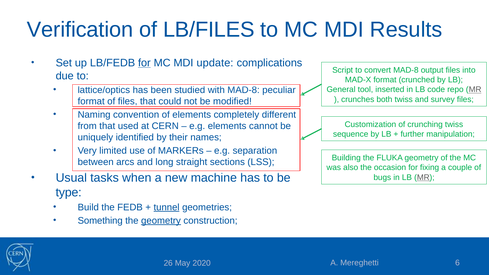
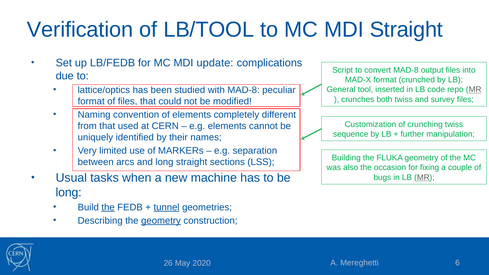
LB/FILES: LB/FILES -> LB/TOOL (209, 30)
MDI Results: Results -> Straight (406, 30)
for underline: present -> none (144, 63)
type: type -> long (69, 193)
the underline: none -> present (108, 207)
Something: Something -> Describing (100, 221)
